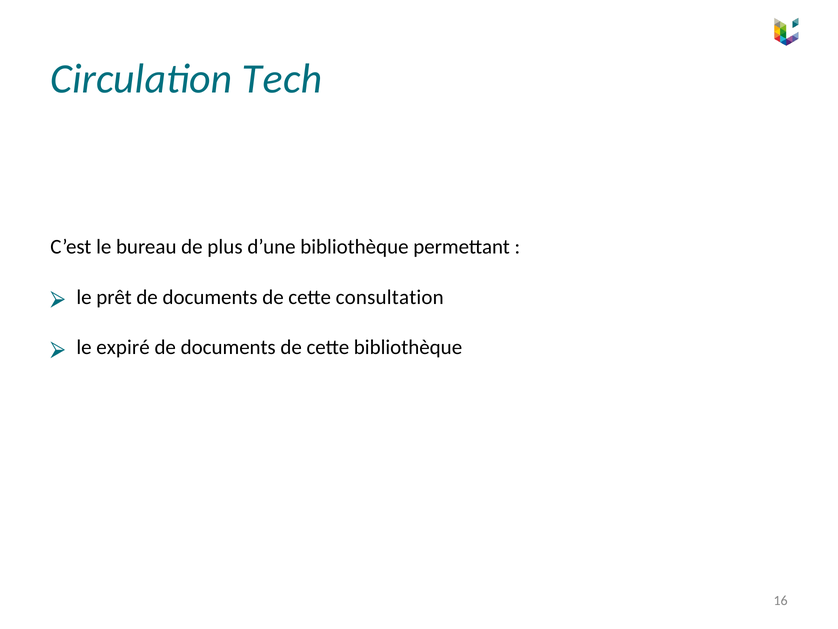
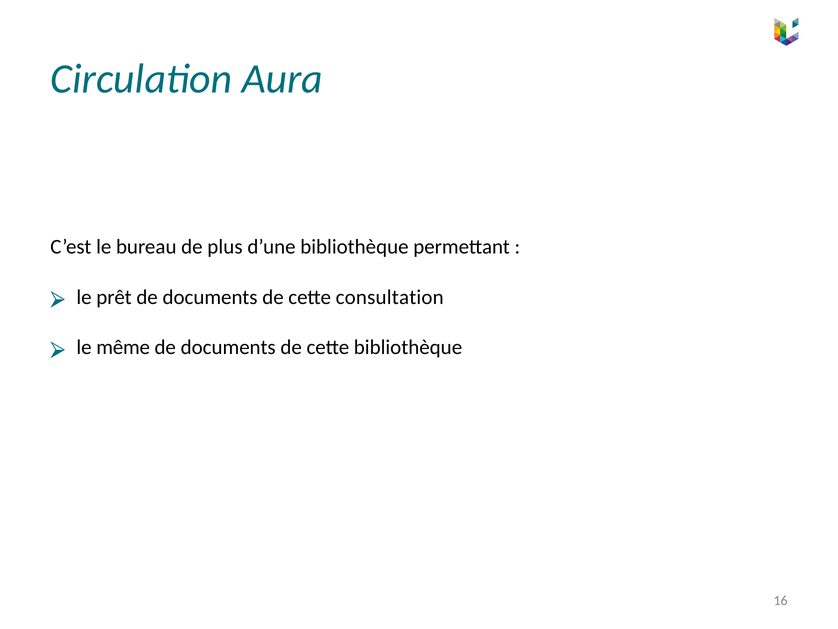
Tech: Tech -> Aura (282, 79)
expiré: expiré -> même (123, 347)
